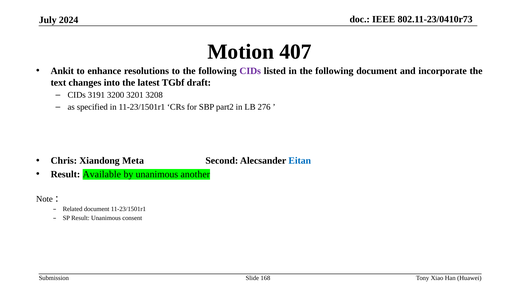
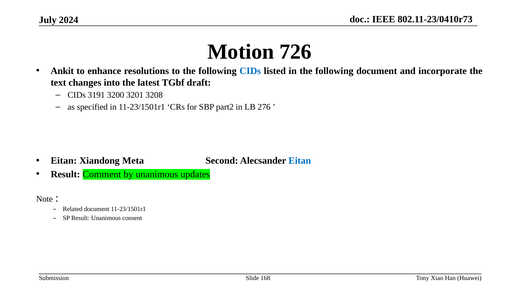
407: 407 -> 726 (296, 52)
CIDs colour: purple -> blue (250, 71)
Chris: Chris -> Eitan (64, 161)
Available: Available -> Comment (102, 174)
another: another -> updates (195, 174)
